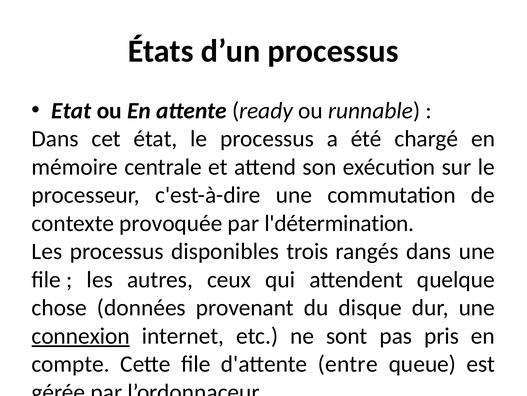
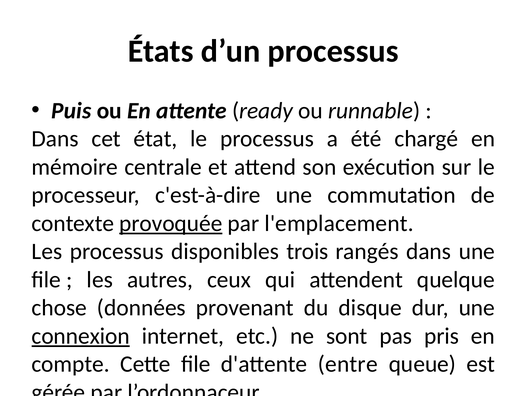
Etat: Etat -> Puis (71, 111)
provoquée underline: none -> present (171, 223)
l'détermination: l'détermination -> l'emplacement (339, 223)
